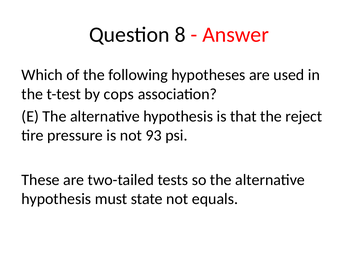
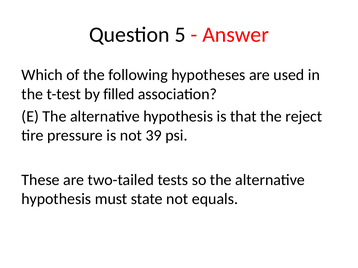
8: 8 -> 5 (180, 35)
cops: cops -> filled (119, 94)
93: 93 -> 39 (154, 136)
